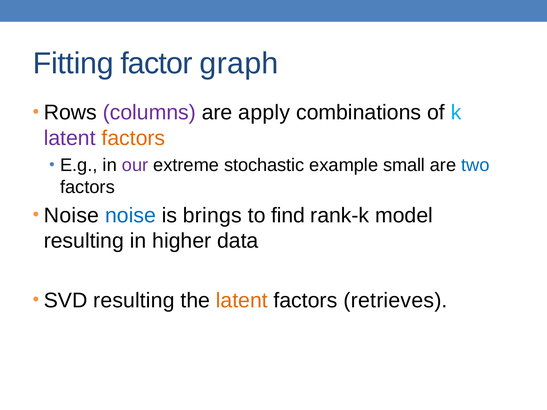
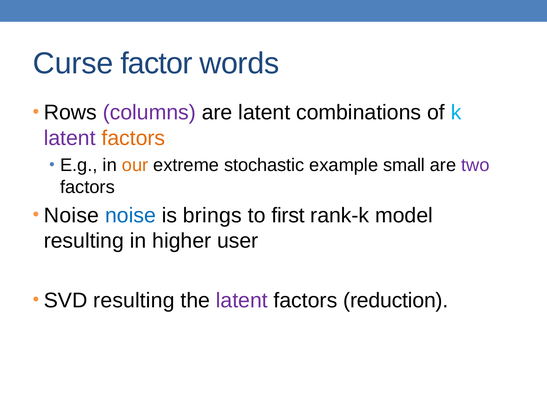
Fitting: Fitting -> Curse (73, 64)
graph: graph -> words (239, 64)
are apply: apply -> latent (264, 113)
our colour: purple -> orange (135, 165)
two colour: blue -> purple (475, 165)
find: find -> first (288, 215)
data: data -> user (238, 241)
latent colour: orange -> purple (242, 301)
retrieves: retrieves -> reduction (396, 301)
